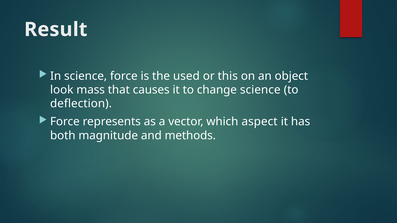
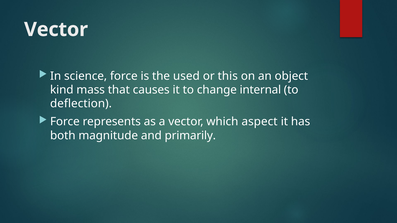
Result: Result -> Vector (56, 30)
look: look -> kind (62, 90)
change science: science -> internal (260, 90)
methods: methods -> primarily (190, 136)
